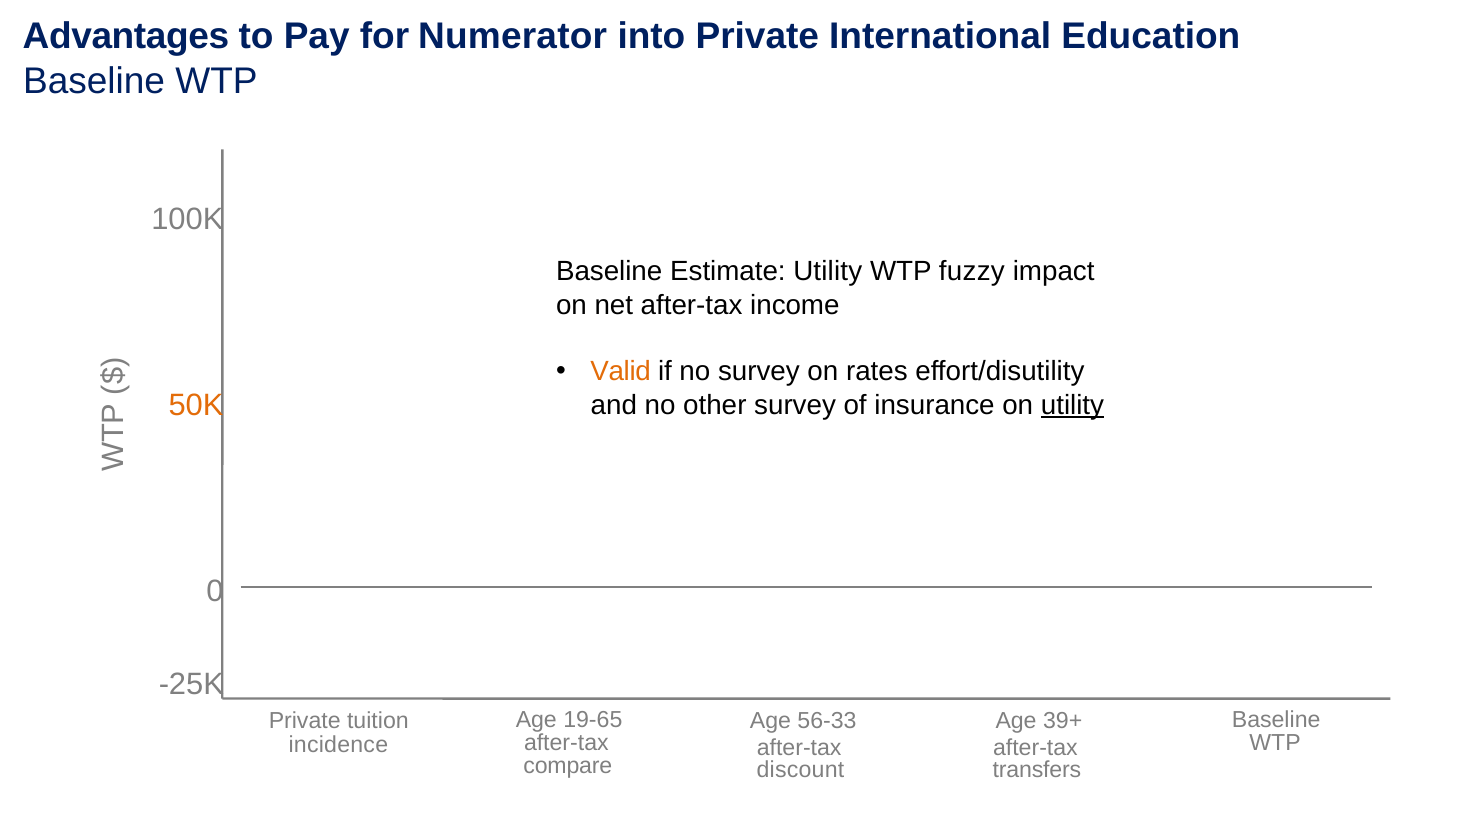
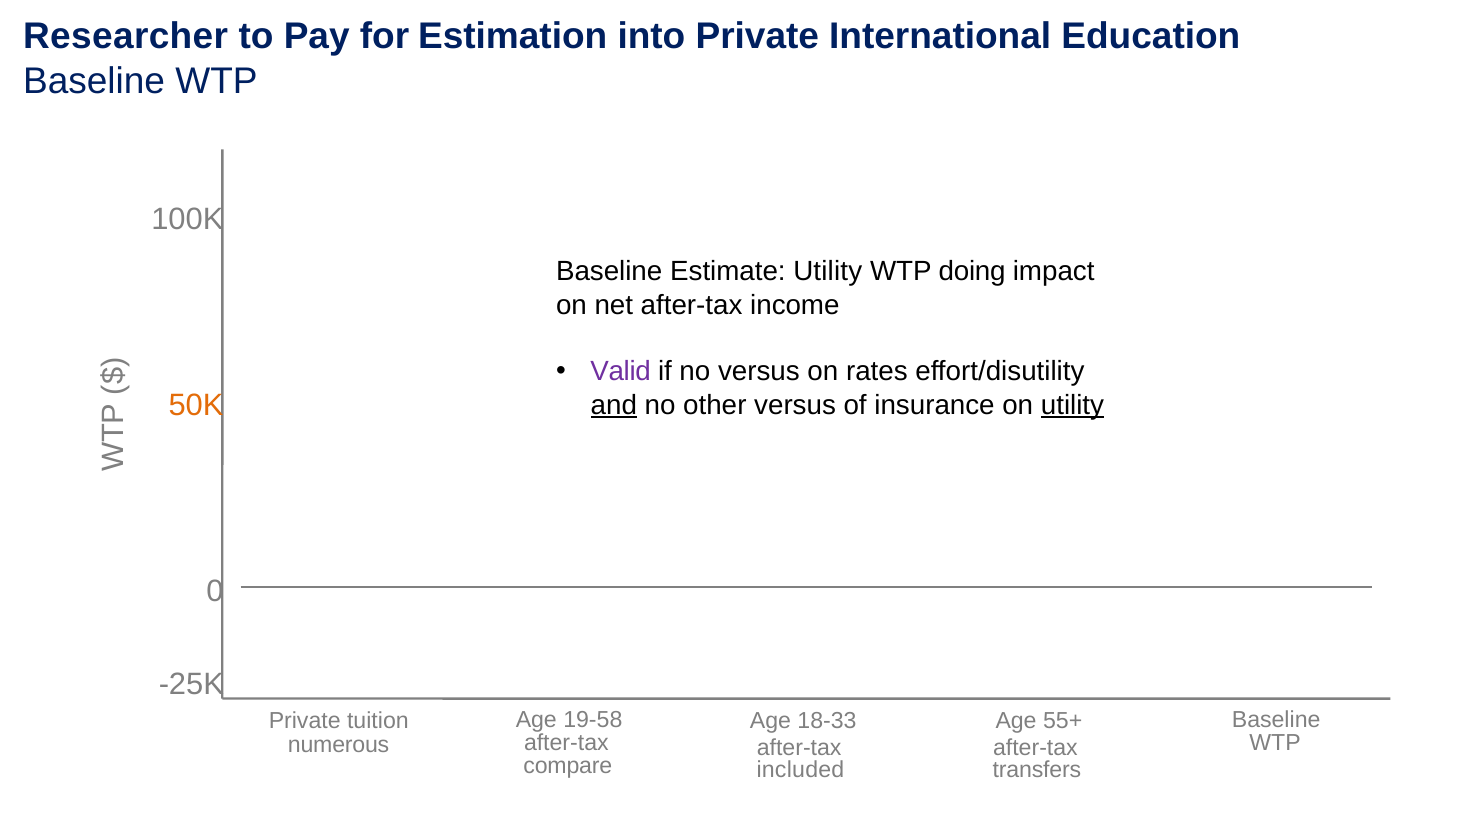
Advantages: Advantages -> Researcher (126, 36)
Numerator: Numerator -> Estimation (513, 36)
fuzzy: fuzzy -> doing (972, 272)
Valid colour: orange -> purple (621, 372)
no survey: survey -> versus (759, 372)
and underline: none -> present (614, 405)
other survey: survey -> versus (795, 405)
19-65: 19-65 -> 19-58 (593, 720)
56-33: 56-33 -> 18-33 (827, 721)
39+: 39+ -> 55+ (1063, 721)
incidence: incidence -> numerous (339, 745)
discount: discount -> included (800, 770)
